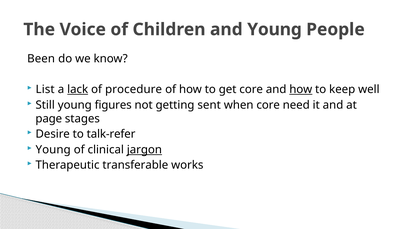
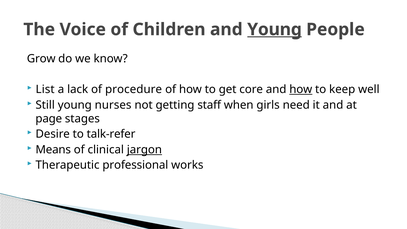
Young underline: none -> present (275, 29)
Been: Been -> Grow (41, 59)
lack underline: present -> none (78, 90)
figures: figures -> nurses (113, 105)
sent: sent -> staff (209, 105)
when core: core -> girls (268, 105)
Young: Young -> Means (53, 150)
transferable: transferable -> professional (135, 165)
